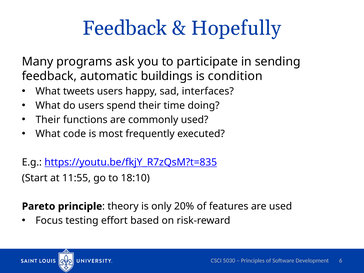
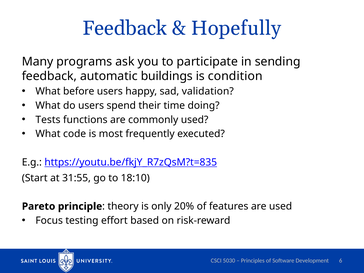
tweets: tweets -> before (79, 91)
interfaces: interfaces -> validation (208, 91)
Their: Their -> Tests (48, 120)
11:55: 11:55 -> 31:55 (76, 178)
